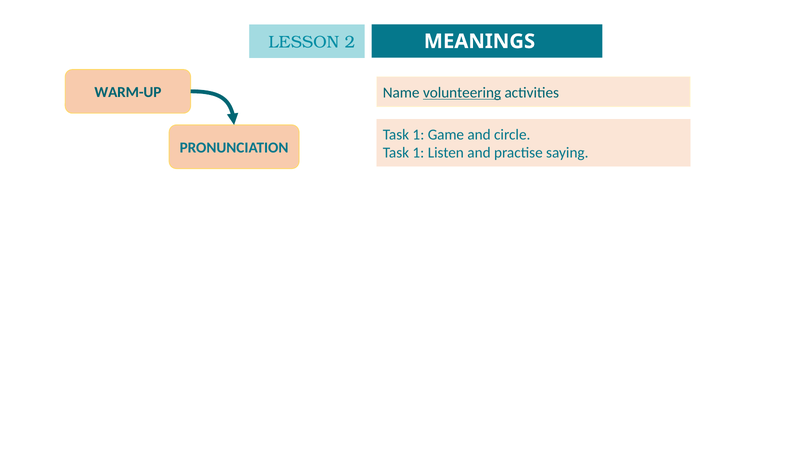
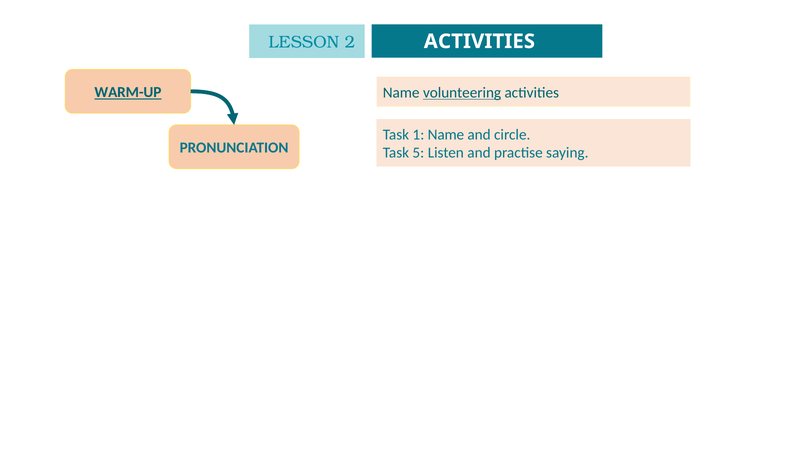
2 MEANINGS: MEANINGS -> ACTIVITIES (479, 41)
WARM-UP underline: none -> present (128, 92)
1 Game: Game -> Name (446, 134)
1: 1 -> 5 (418, 153)
